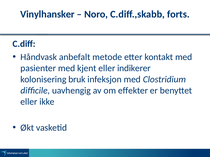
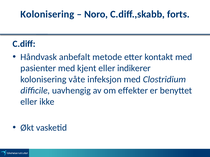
Vinylhansker: Vinylhansker -> Kolonisering (47, 14)
bruk: bruk -> våte (77, 80)
